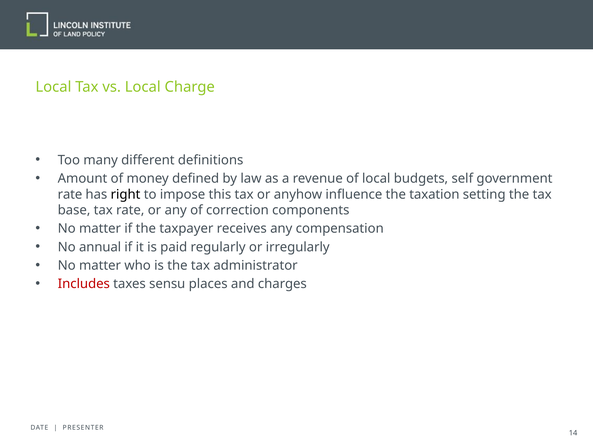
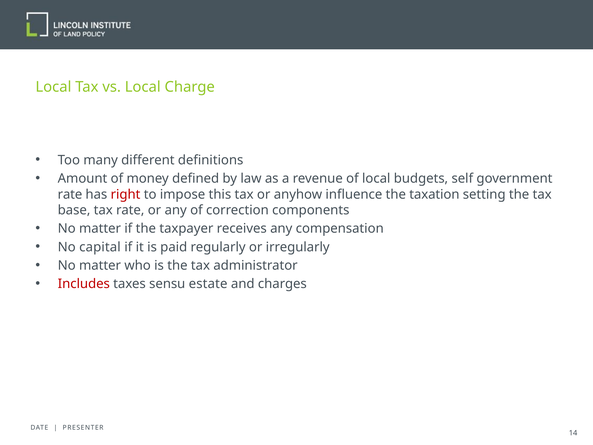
right colour: black -> red (126, 194)
annual: annual -> capital (100, 247)
places: places -> estate (208, 284)
